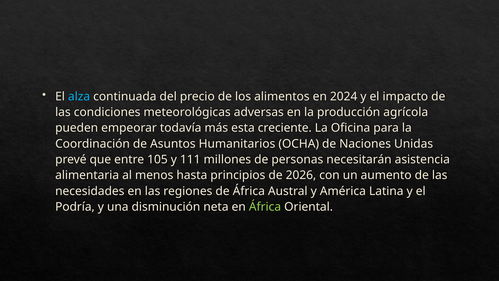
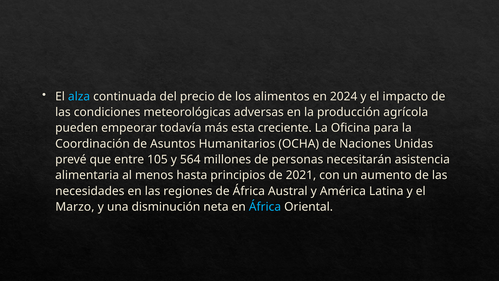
111: 111 -> 564 (190, 159)
2026: 2026 -> 2021 (301, 175)
Podría: Podría -> Marzo (75, 207)
África colour: light green -> light blue (265, 207)
